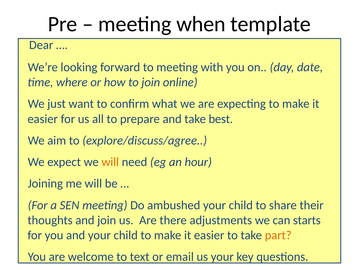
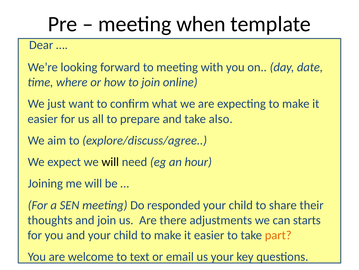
best: best -> also (221, 119)
will colour: orange -> black (110, 162)
ambushed: ambushed -> responded (174, 205)
